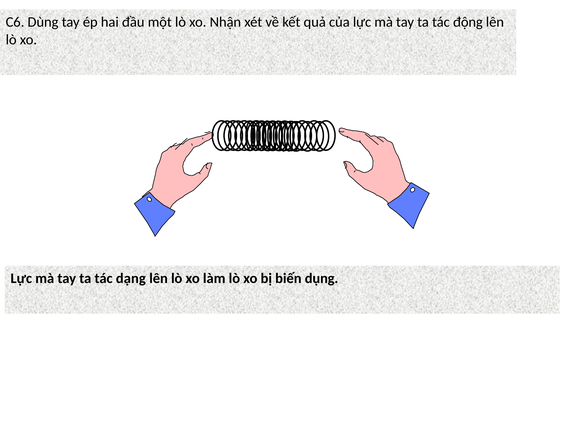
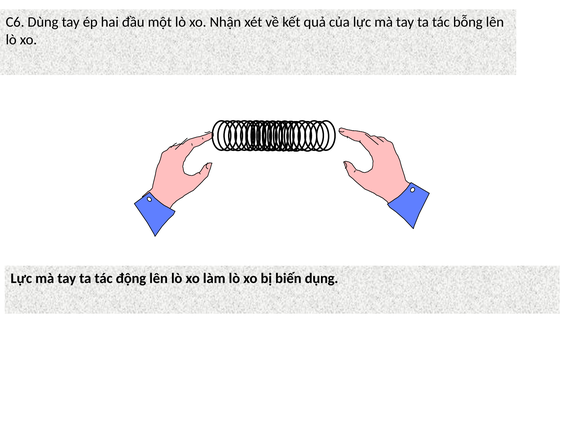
động: động -> bỗng (468, 22)
dạng: dạng -> động (131, 278)
